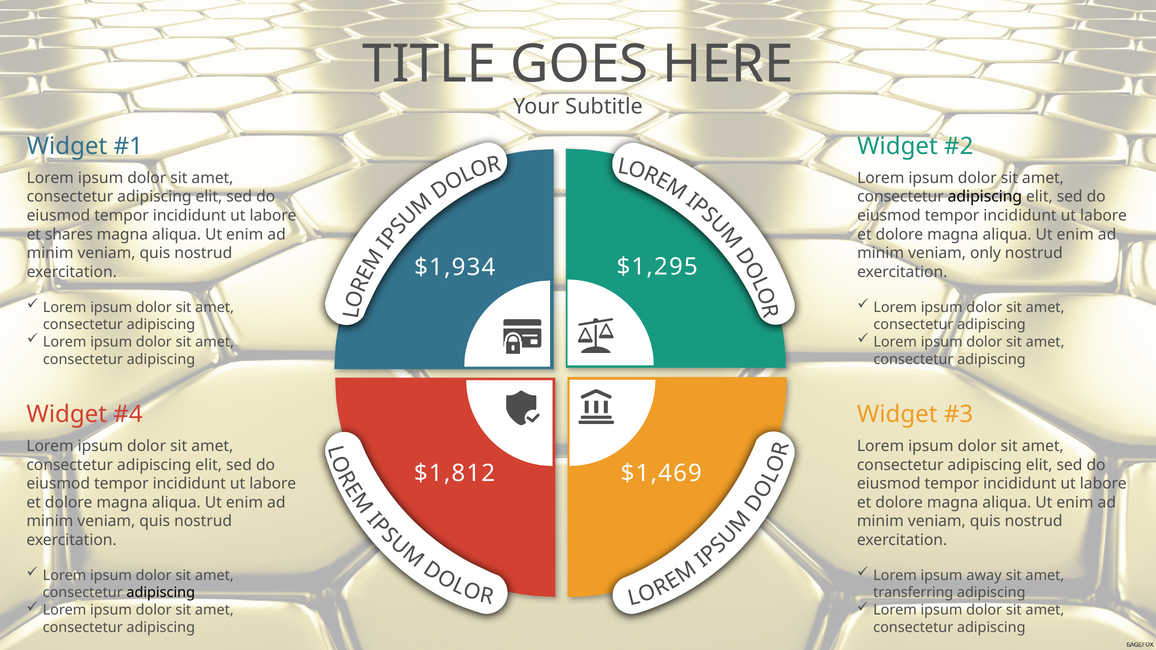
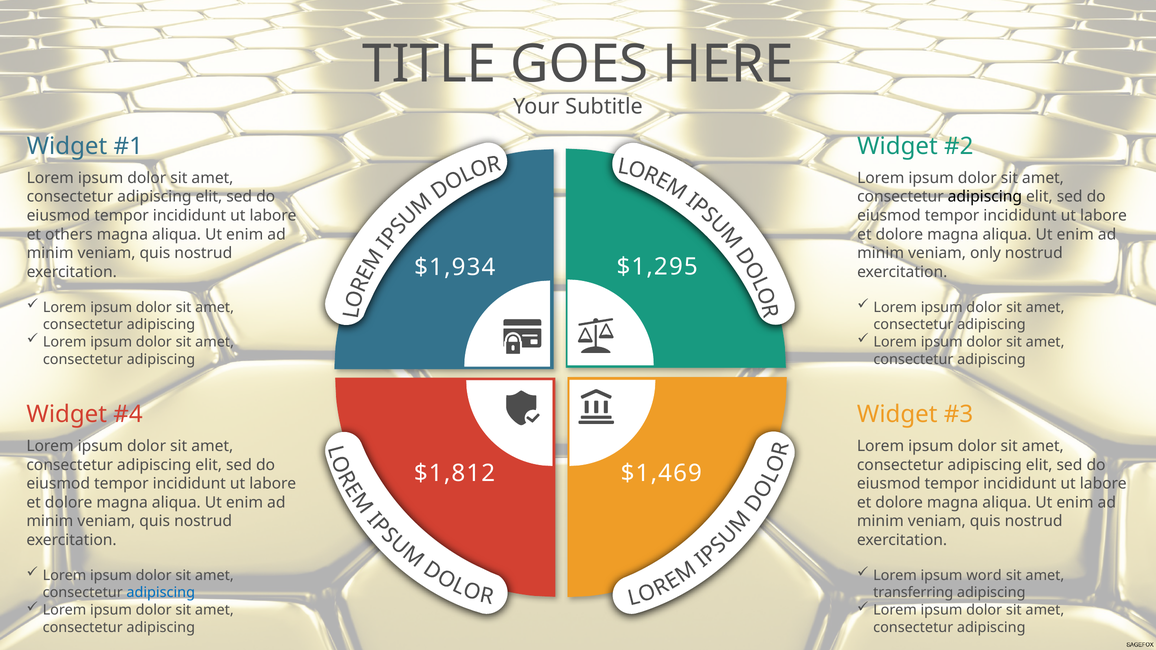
shares: shares -> others (69, 234)
away: away -> word (984, 576)
adipiscing colour: black -> blue (161, 593)
